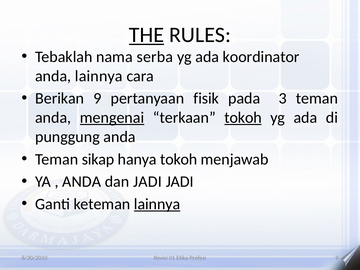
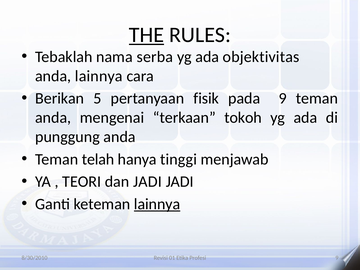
koordinator: koordinator -> objektivitas (261, 57)
Berikan 9: 9 -> 5 (97, 98)
pada 3: 3 -> 9 (283, 98)
mengenai underline: present -> none (112, 118)
tokoh underline: present -> none (243, 118)
sikap: sikap -> telah (98, 159)
hanya tokoh: tokoh -> tinggi (179, 159)
ANDA: ANDA -> TEORI (82, 182)
